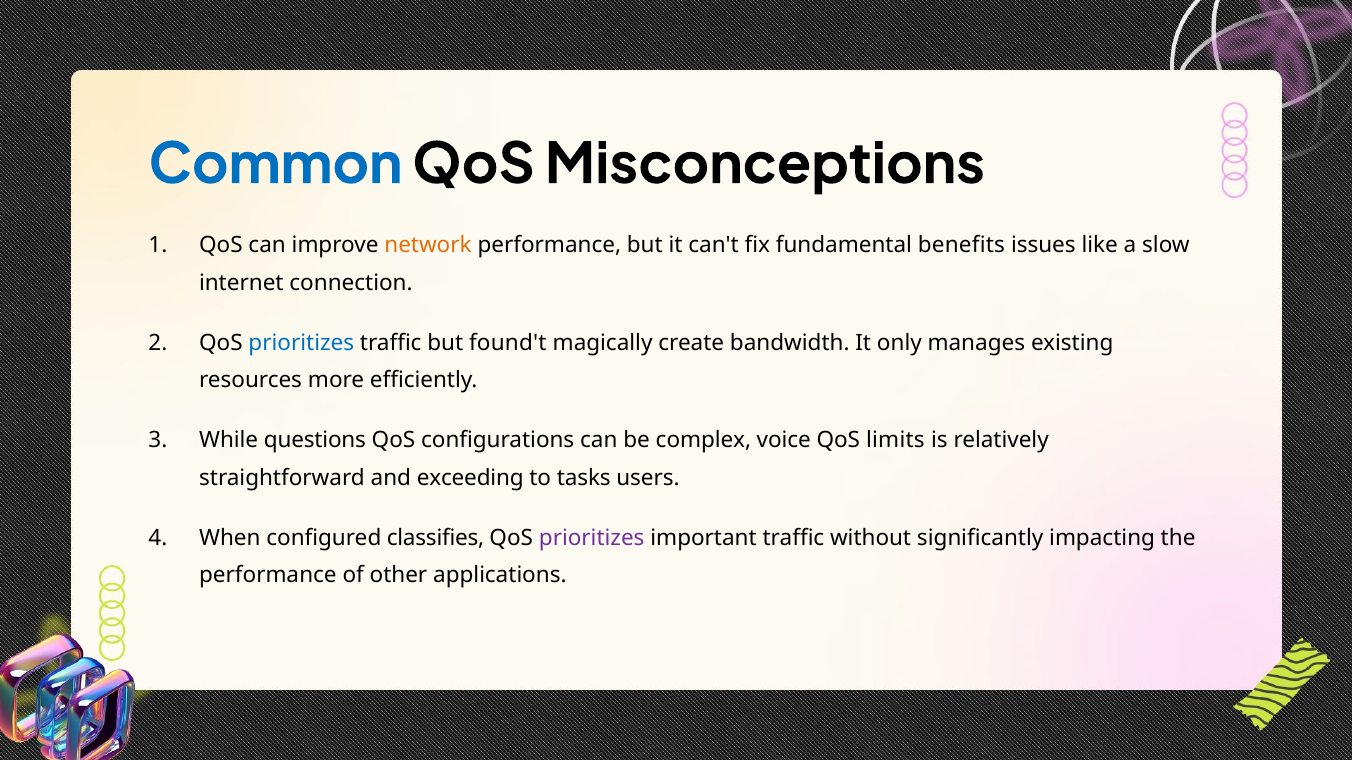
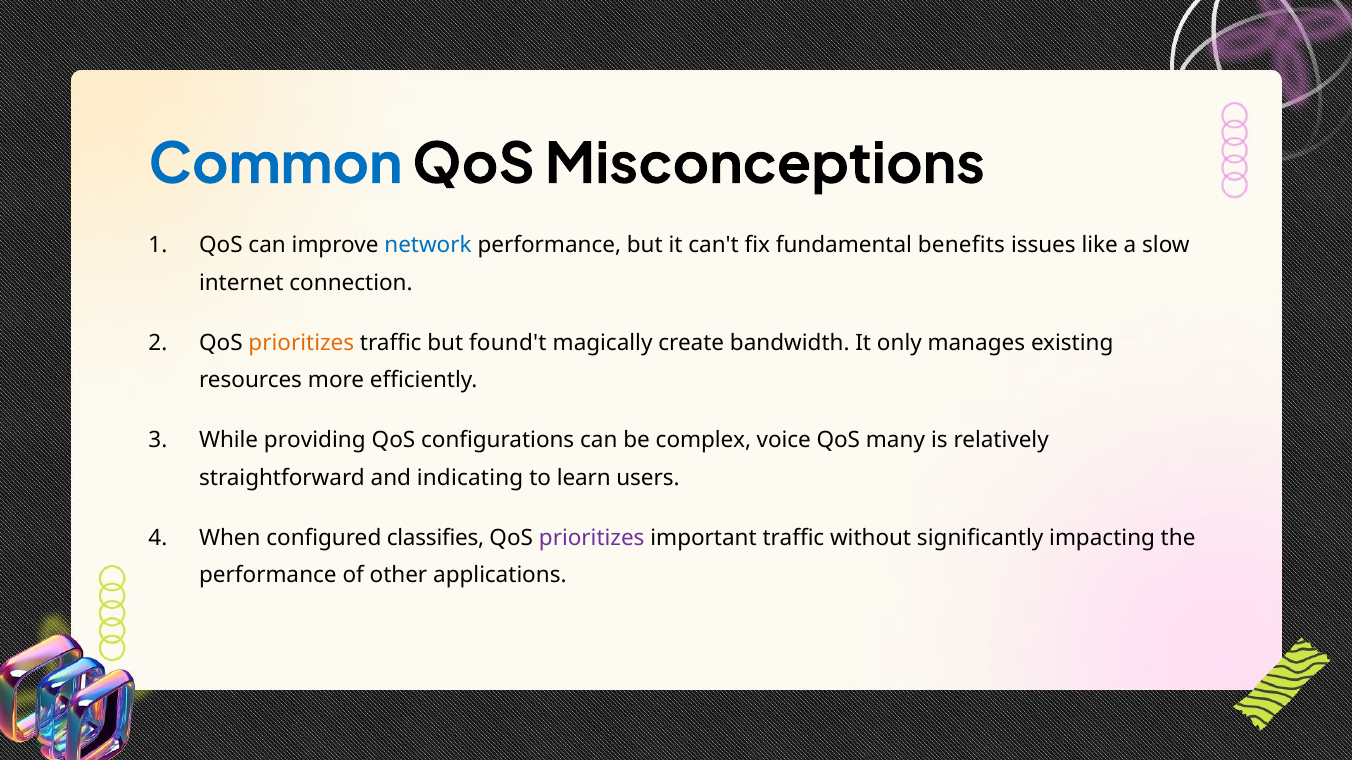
network colour: orange -> blue (428, 245)
prioritizes colour: blue -> orange (301, 343)
questions: questions -> providing (315, 441)
limits: limits -> many (896, 441)
exceeding: exceeding -> indicating (470, 478)
tasks: tasks -> learn (584, 478)
